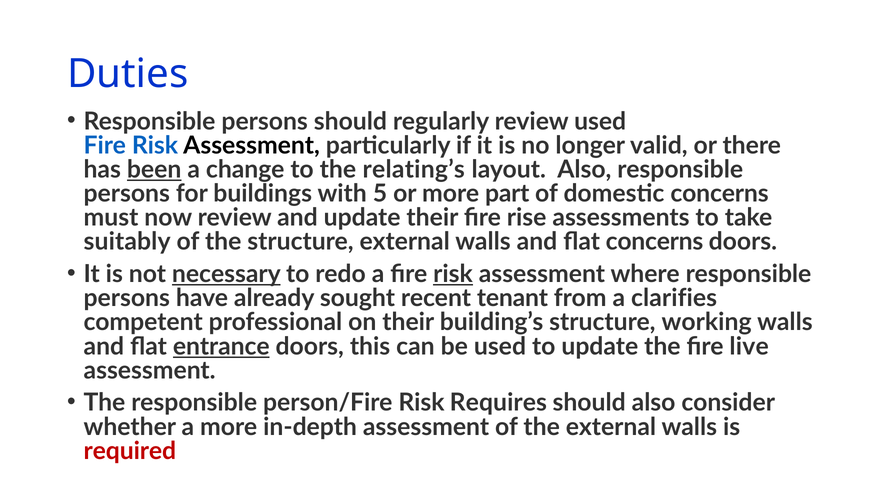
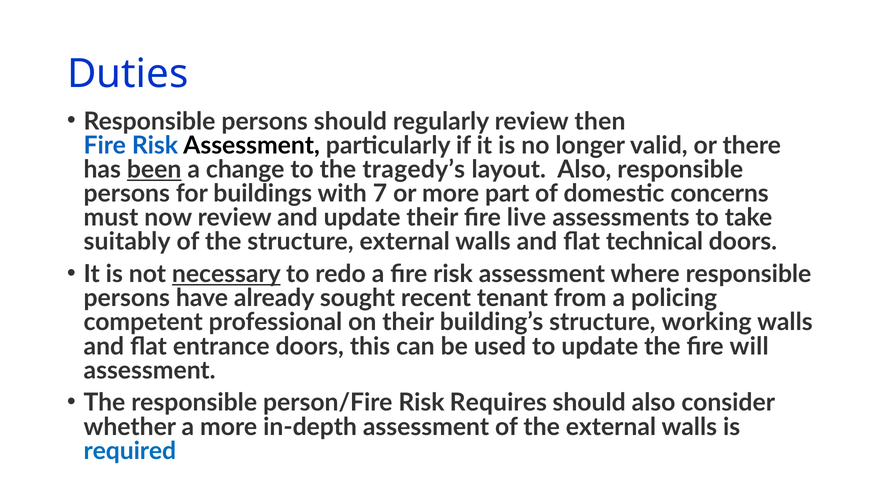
review used: used -> then (600, 121)
relating’s: relating’s -> tragedy’s (414, 170)
5: 5 -> 7 (380, 194)
rise: rise -> live (527, 218)
flat concerns: concerns -> technical (655, 242)
risk underline: present -> none (453, 274)
clarifies: clarifies -> policing (674, 298)
entrance underline: present -> none (221, 346)
live: live -> will (749, 346)
required colour: red -> blue (130, 451)
